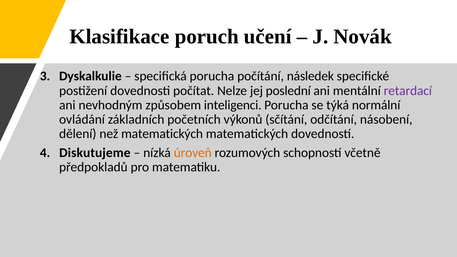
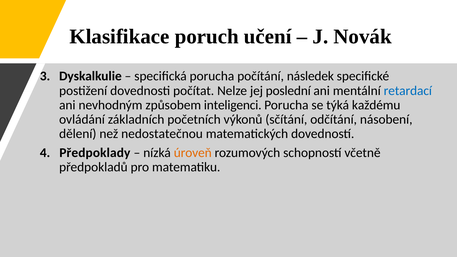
retardací colour: purple -> blue (408, 91)
normální: normální -> každému (376, 105)
než matematických: matematických -> nedostatečnou (162, 134)
Diskutujeme: Diskutujeme -> Předpoklady (95, 153)
